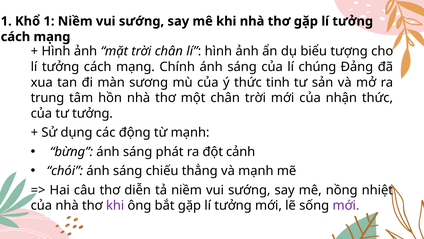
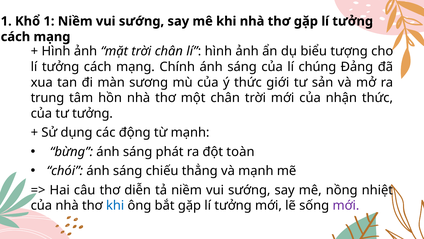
tinh: tinh -> giới (278, 82)
cảnh: cảnh -> toàn (240, 152)
khi colour: purple -> blue (115, 205)
